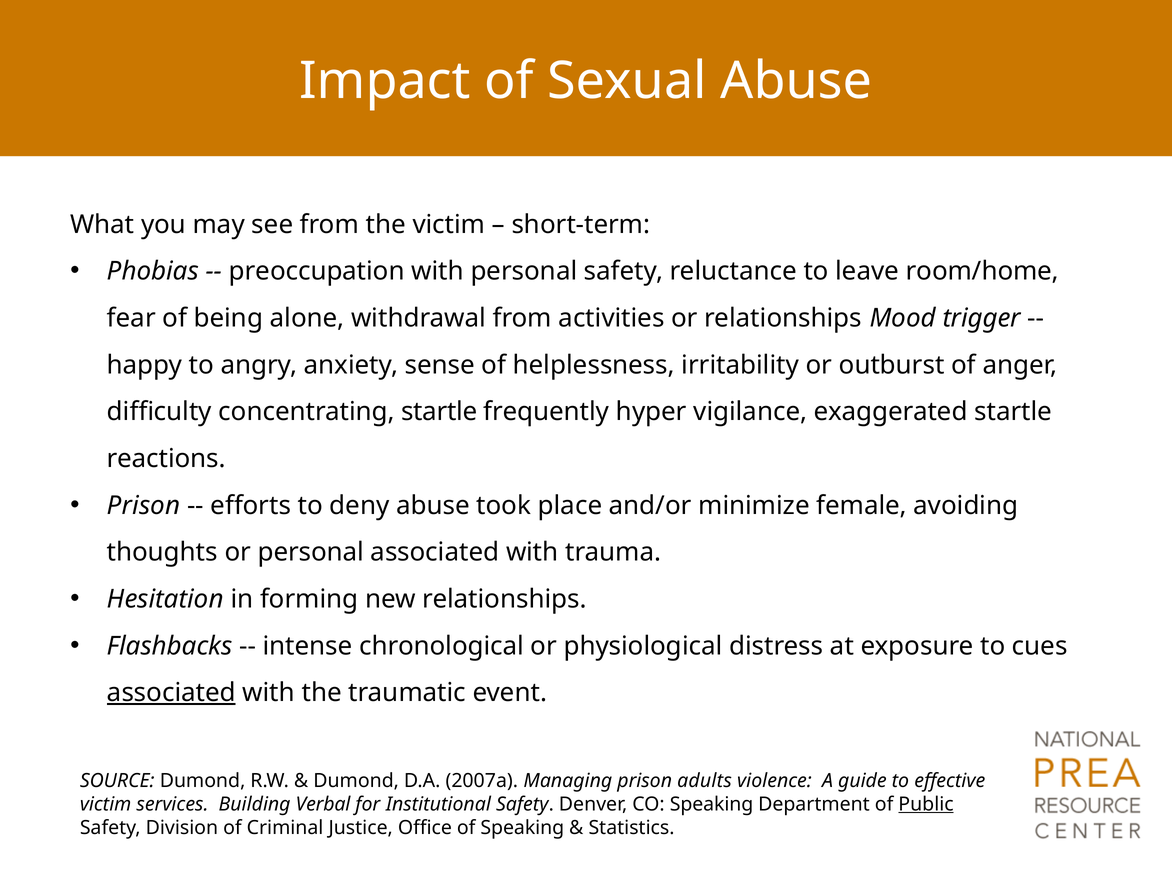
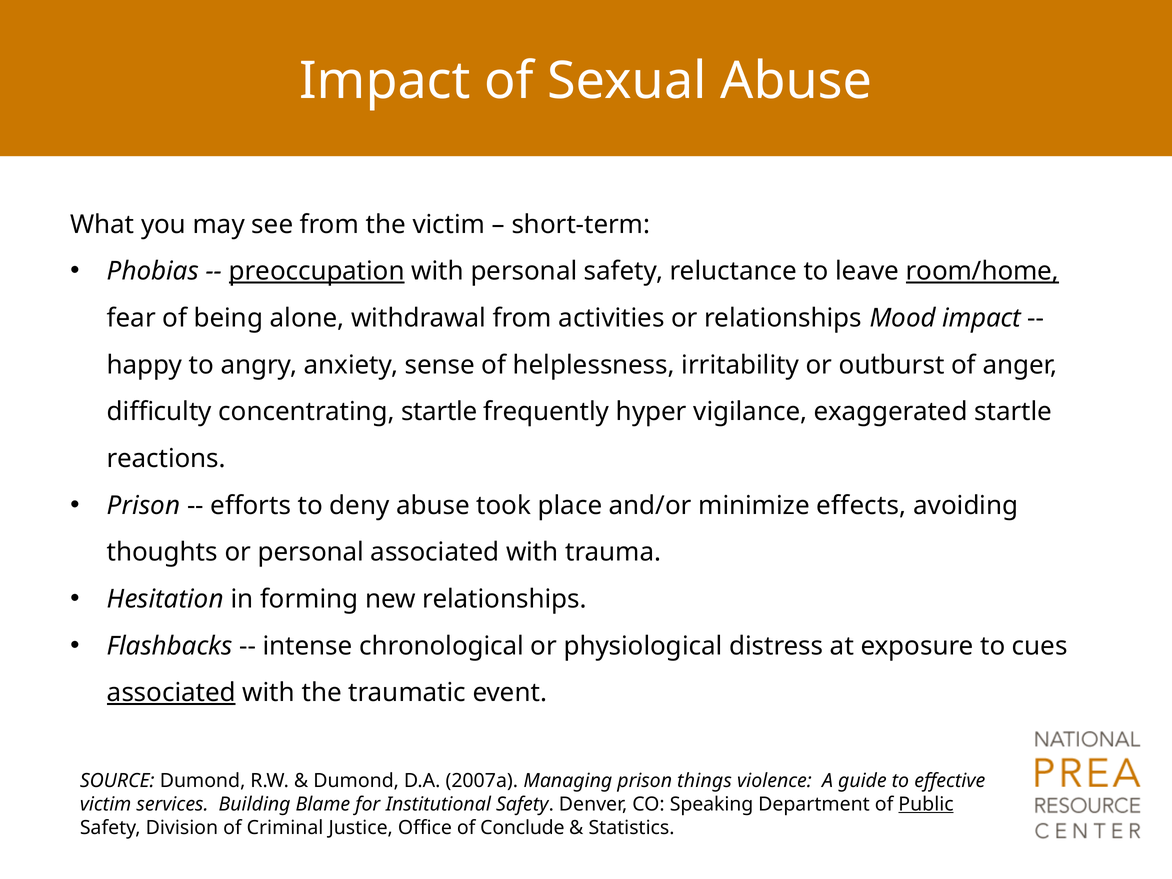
preoccupation underline: none -> present (317, 271)
room/home underline: none -> present (982, 271)
Mood trigger: trigger -> impact (982, 318)
female: female -> effects (861, 505)
adults: adults -> things (705, 781)
Verbal: Verbal -> Blame (323, 804)
of Speaking: Speaking -> Conclude (522, 828)
